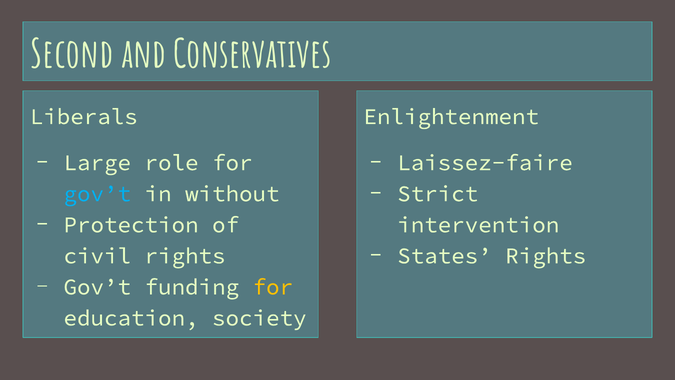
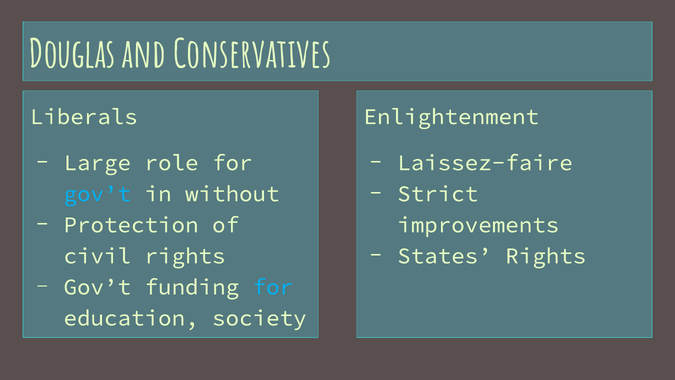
Second: Second -> Douglas (72, 55)
intervention: intervention -> improvements (478, 225)
for colour: yellow -> light blue (273, 287)
